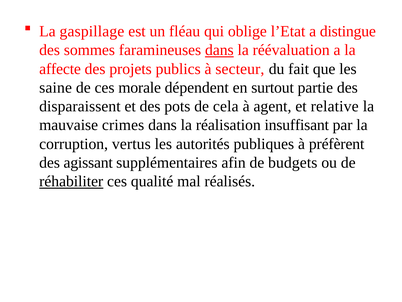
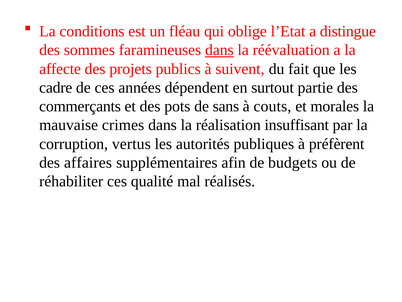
gaspillage: gaspillage -> conditions (92, 31)
secteur: secteur -> suivent (240, 69)
saine: saine -> cadre (56, 87)
morale: morale -> années (140, 87)
disparaissent: disparaissent -> commerçants (80, 106)
cela: cela -> sans (226, 106)
agent: agent -> couts (272, 106)
relative: relative -> morales (335, 106)
agissant: agissant -> affaires (88, 162)
réhabiliter underline: present -> none (71, 181)
